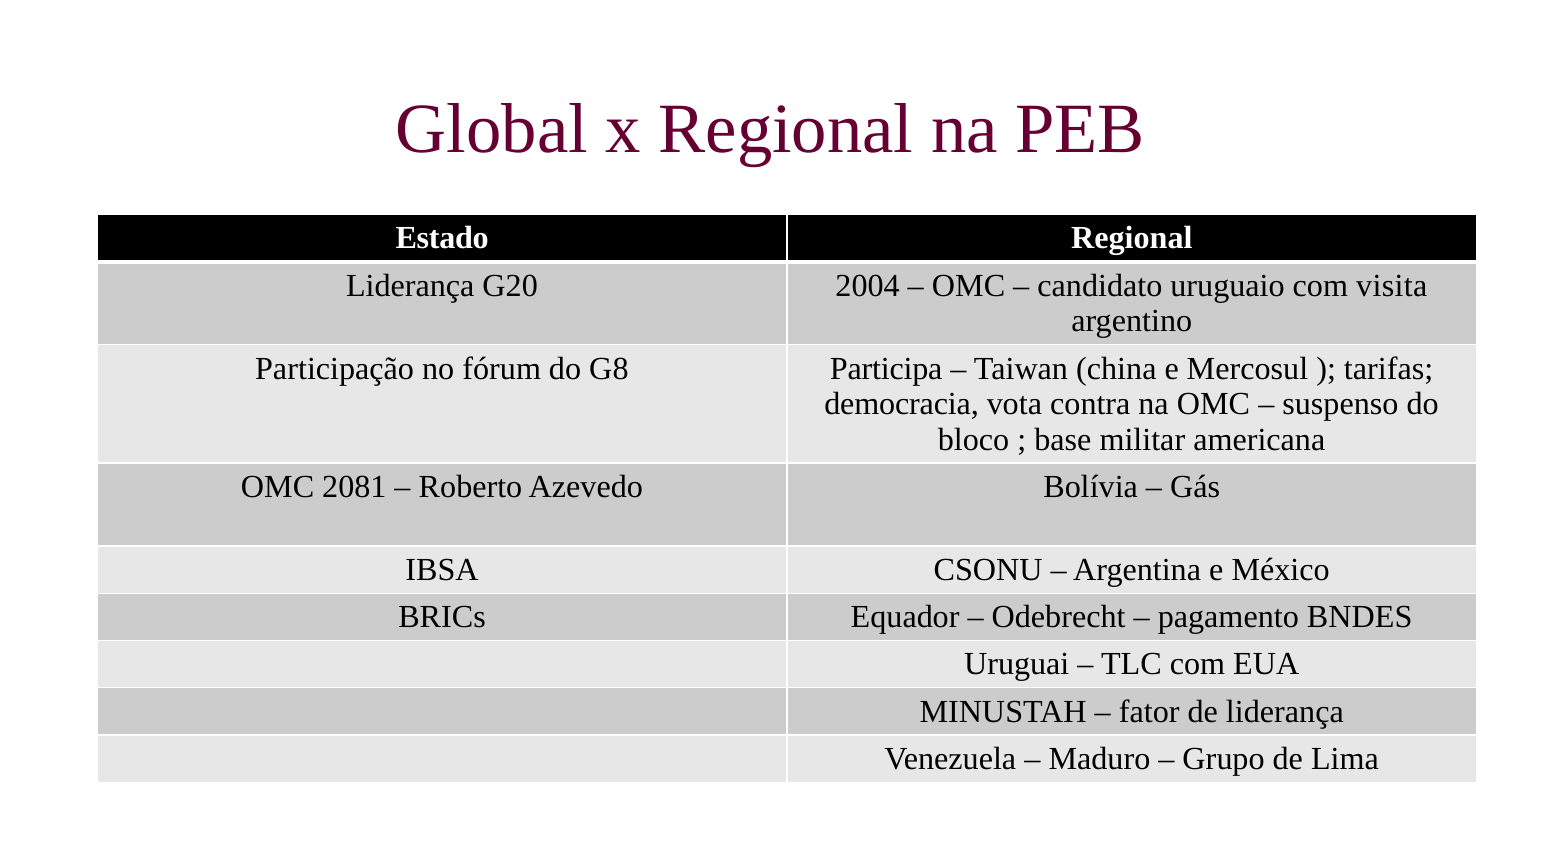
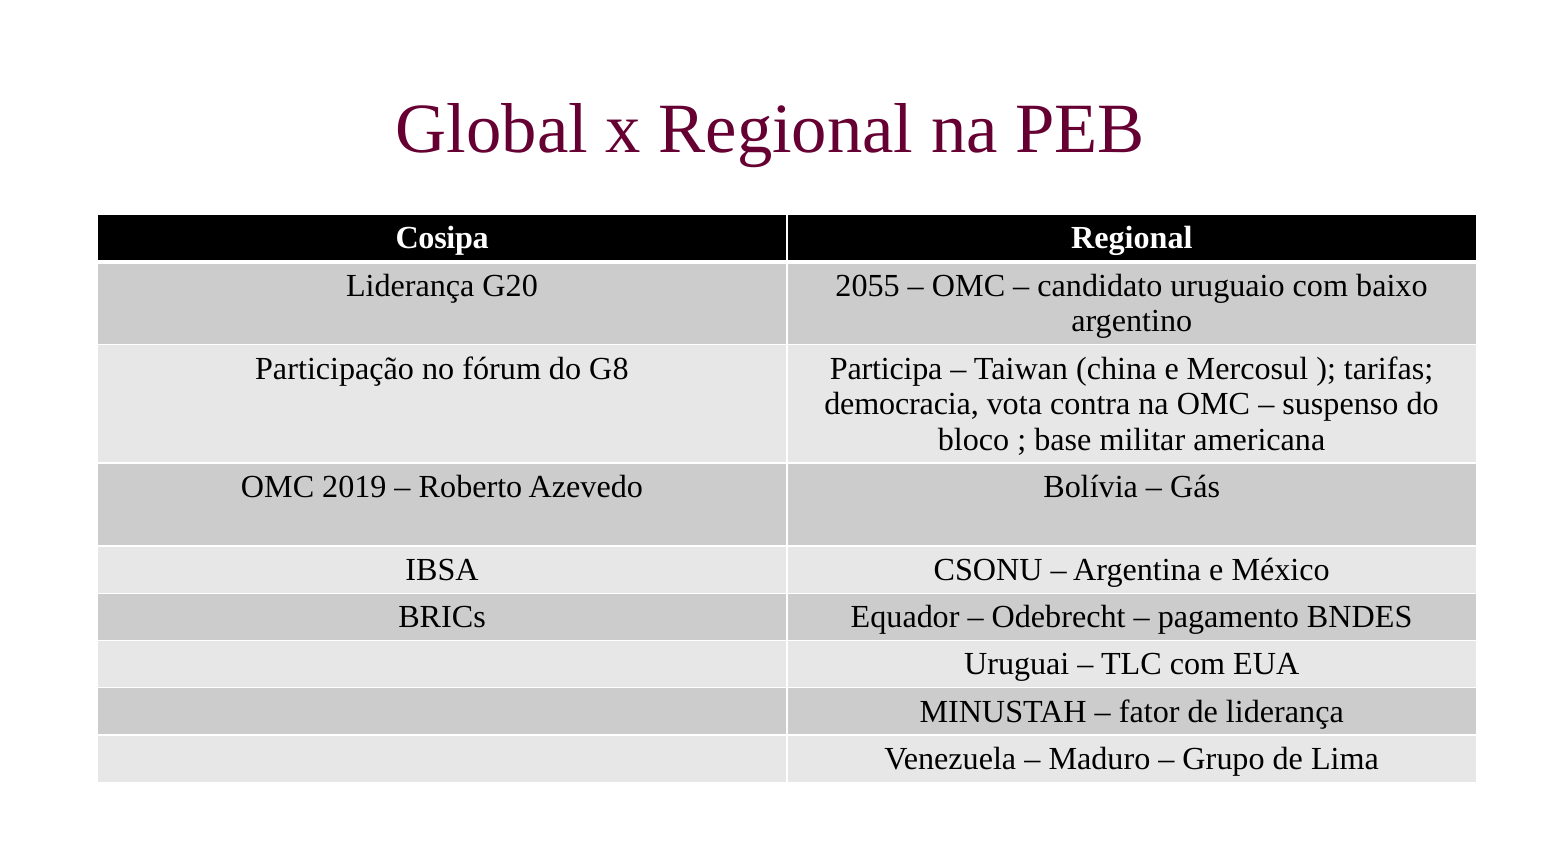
Estado: Estado -> Cosipa (442, 238)
2004: 2004 -> 2055 (868, 286)
visita: visita -> baixo (1392, 286)
2081: 2081 -> 2019 (354, 487)
